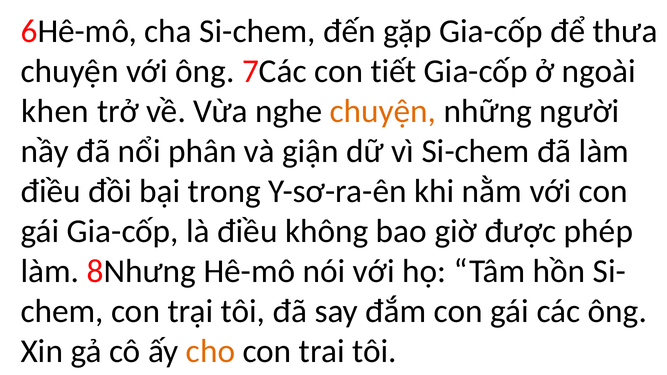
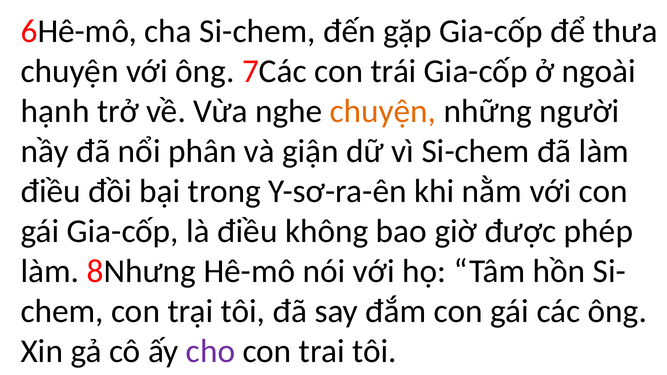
tiết: tiết -> trái (394, 71)
khen: khen -> hạnh (55, 111)
cho colour: orange -> purple (211, 351)
